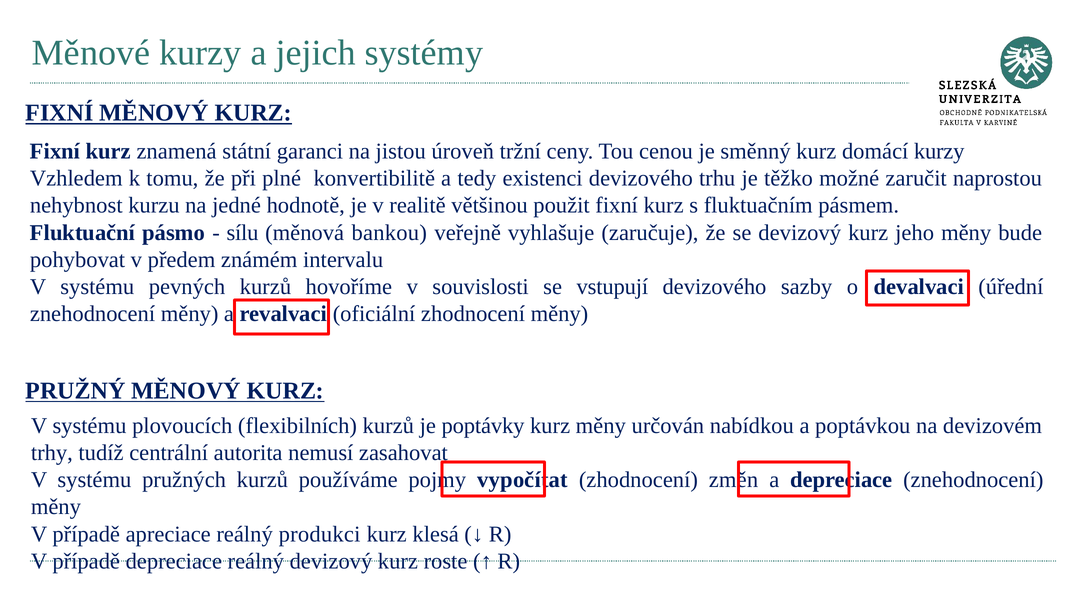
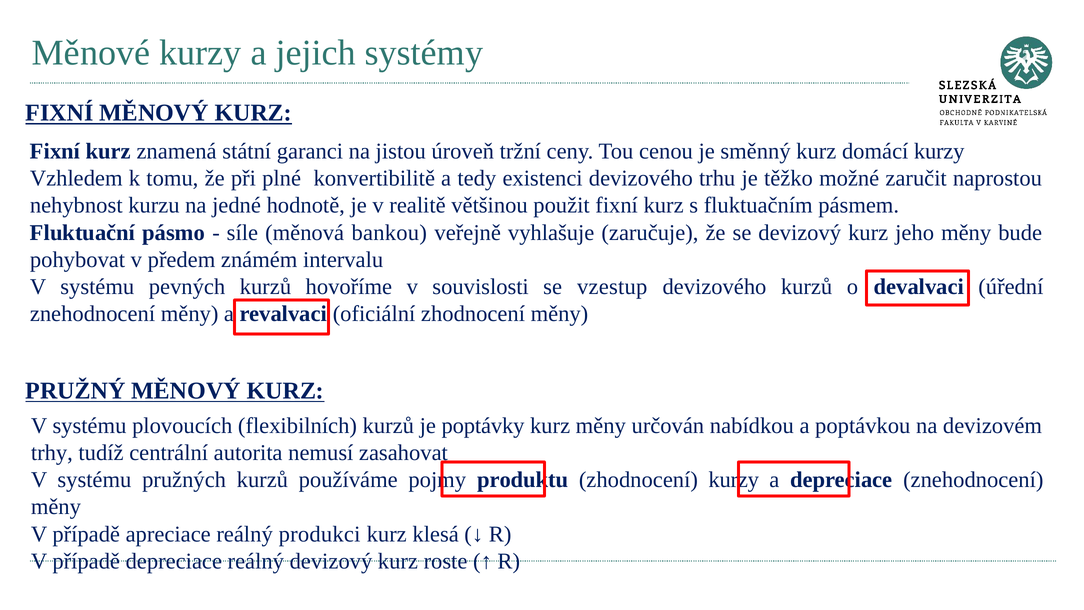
sílu: sílu -> síle (242, 233)
vstupují: vstupují -> vzestup (612, 287)
devizového sazby: sazby -> kurzů (807, 287)
vypočítat: vypočítat -> produktu (523, 480)
zhodnocení změn: změn -> kurzy (734, 480)
